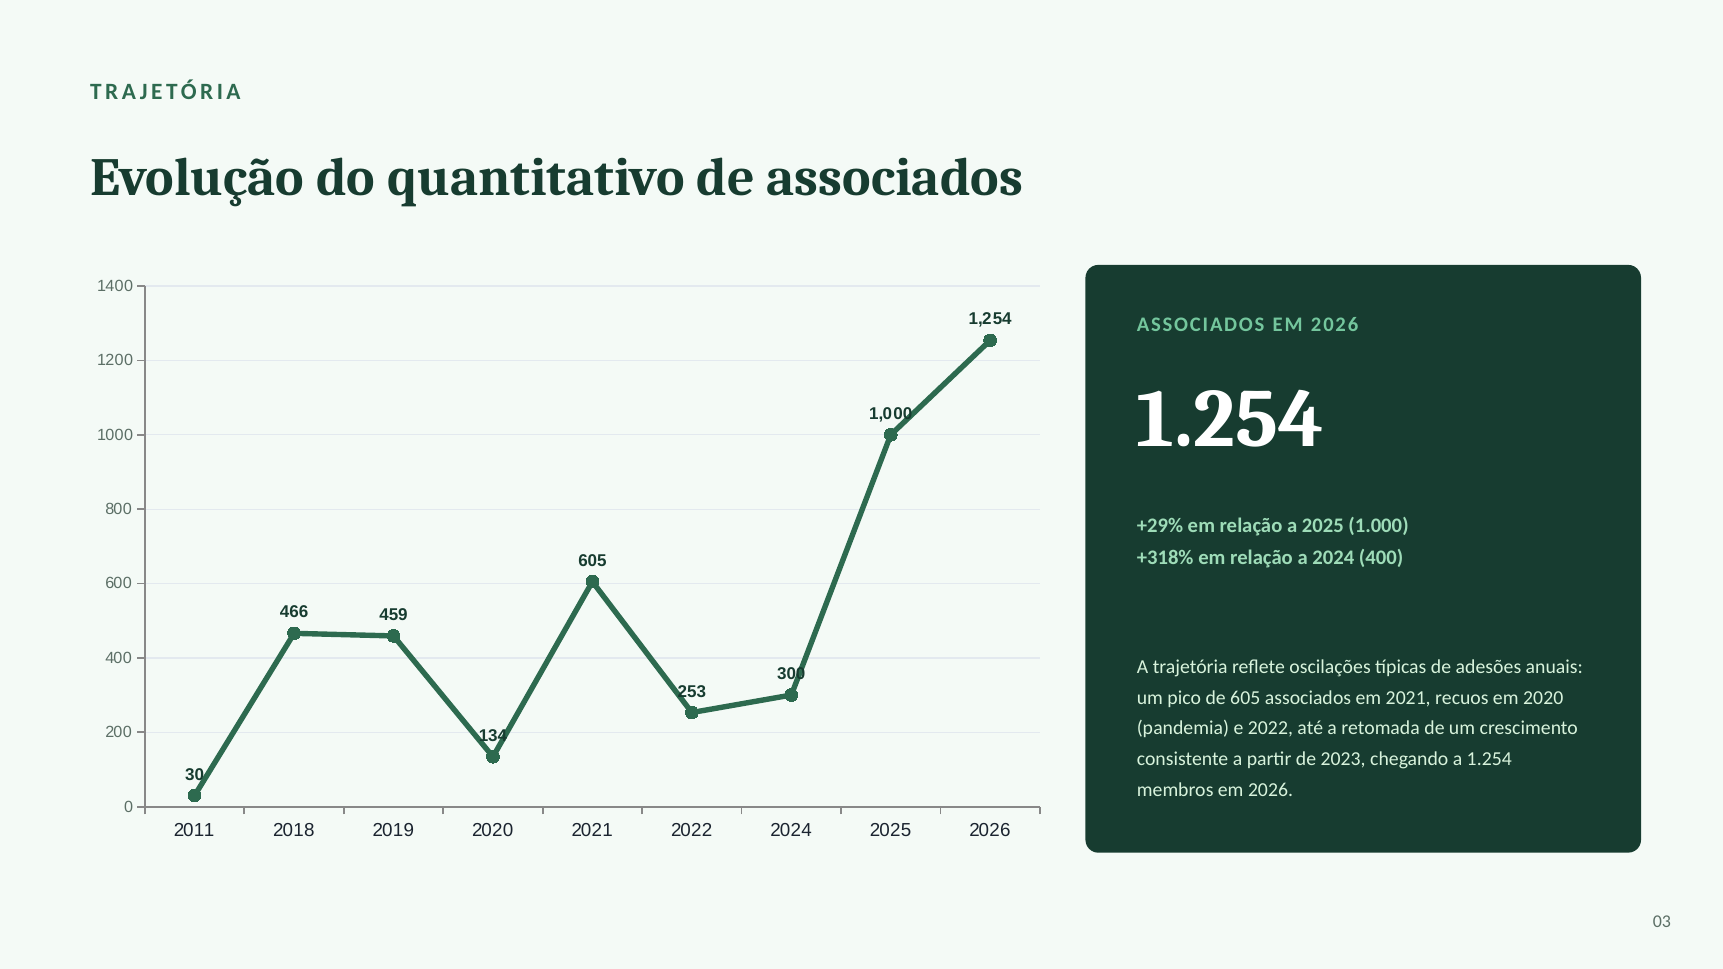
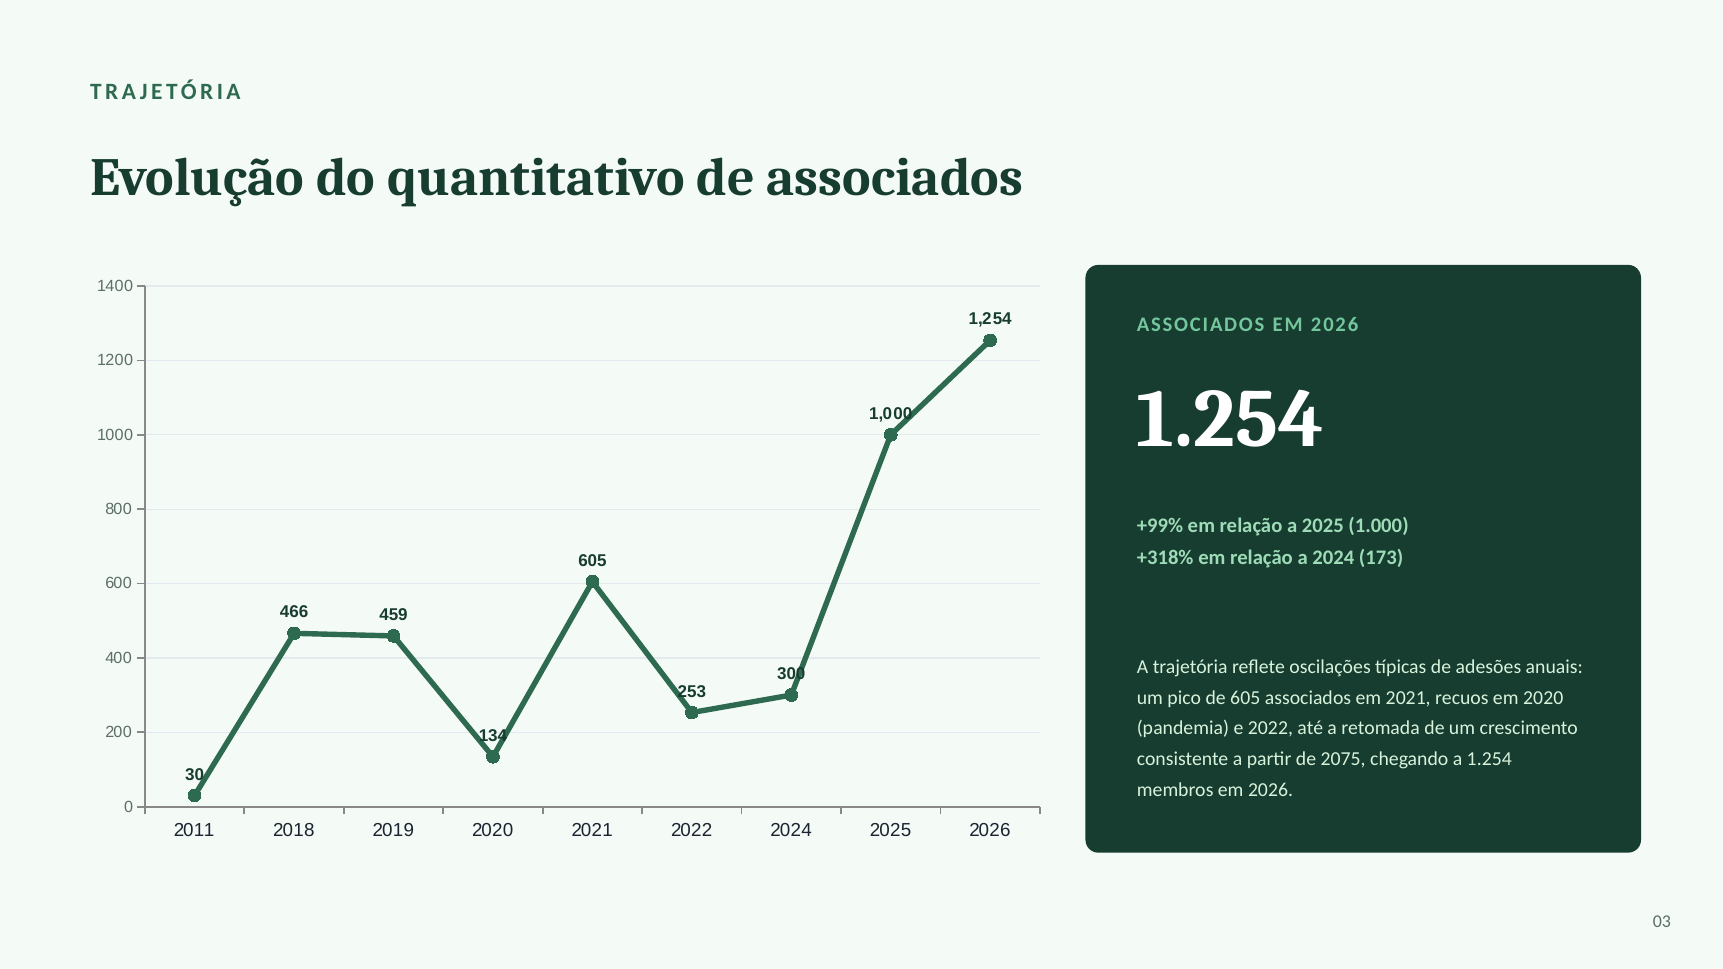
+29%: +29% -> +99% (1160, 525)
2024 400: 400 -> 173 (1381, 557)
2023: 2023 -> 2075 (1343, 759)
